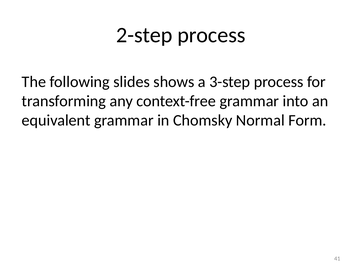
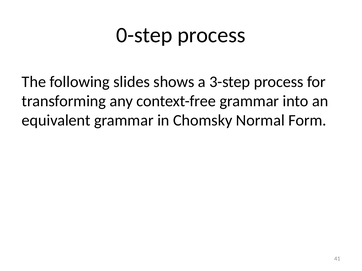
2-step: 2-step -> 0-step (144, 35)
